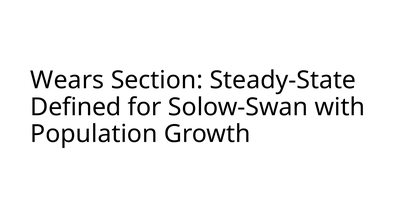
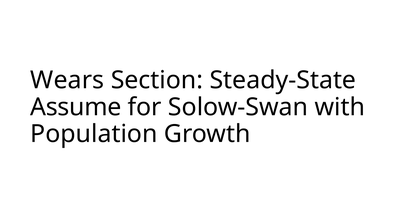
Defined: Defined -> Assume (76, 107)
